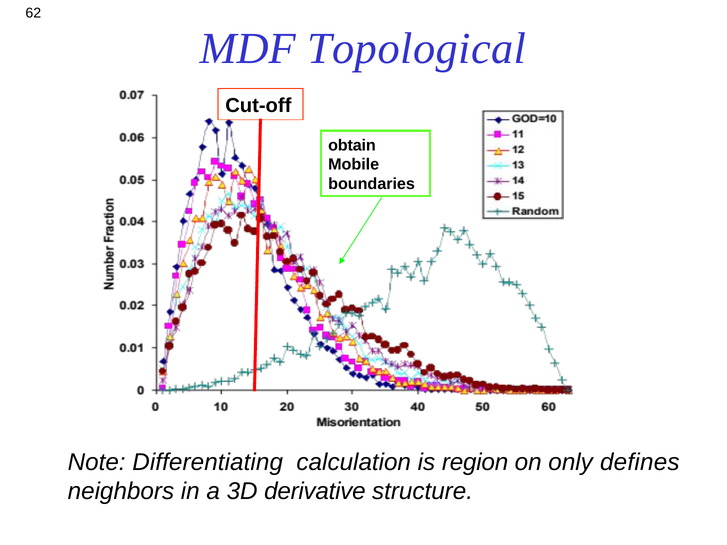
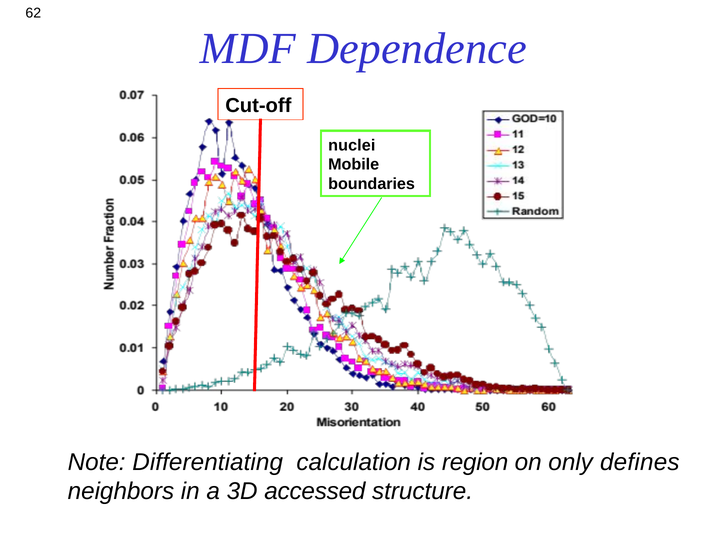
Topological: Topological -> Dependence (417, 49)
obtain: obtain -> nuclei (352, 145)
derivative: derivative -> accessed (315, 492)
